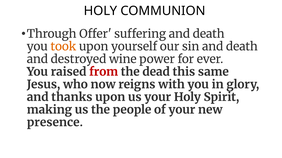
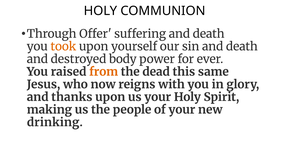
wine: wine -> body (123, 59)
from colour: red -> orange (104, 72)
presence: presence -> drinking (55, 123)
